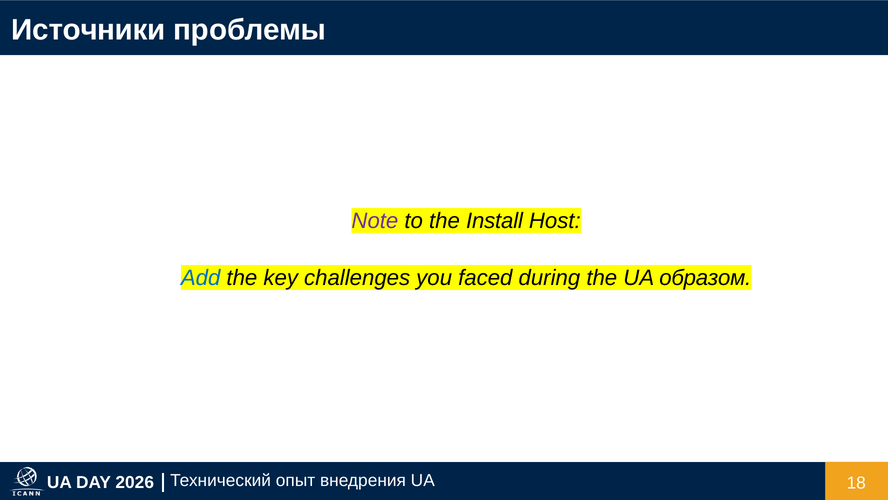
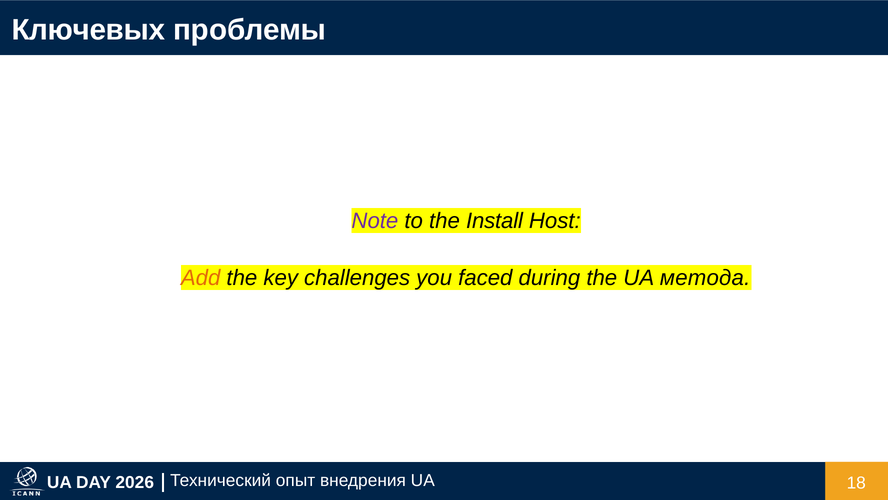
Источники: Источники -> Ключевых (88, 30)
Add colour: blue -> orange (201, 278)
образом: образом -> метода (705, 278)
